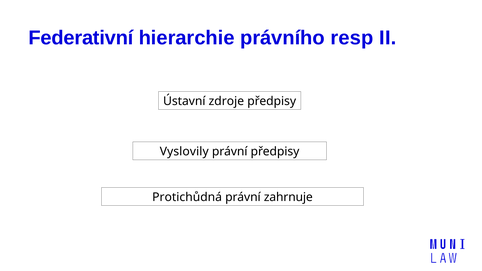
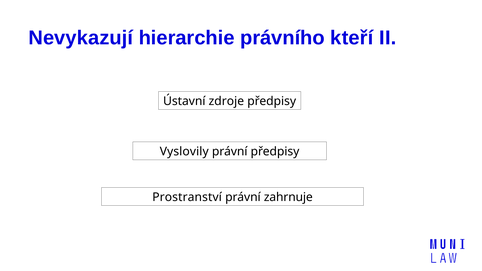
Federativní: Federativní -> Nevykazují (81, 38)
resp: resp -> kteří (352, 38)
Protichůdná: Protichůdná -> Prostranství (187, 197)
